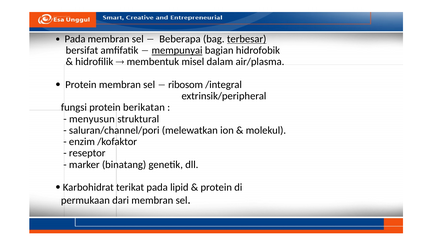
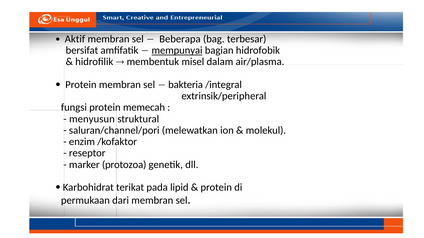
Pada: Pada -> Aktif (75, 39)
terbesar underline: present -> none (247, 39)
ribosom: ribosom -> bakteria (186, 85)
berikatan: berikatan -> memecah (144, 108)
binatang: binatang -> protozoa (124, 165)
